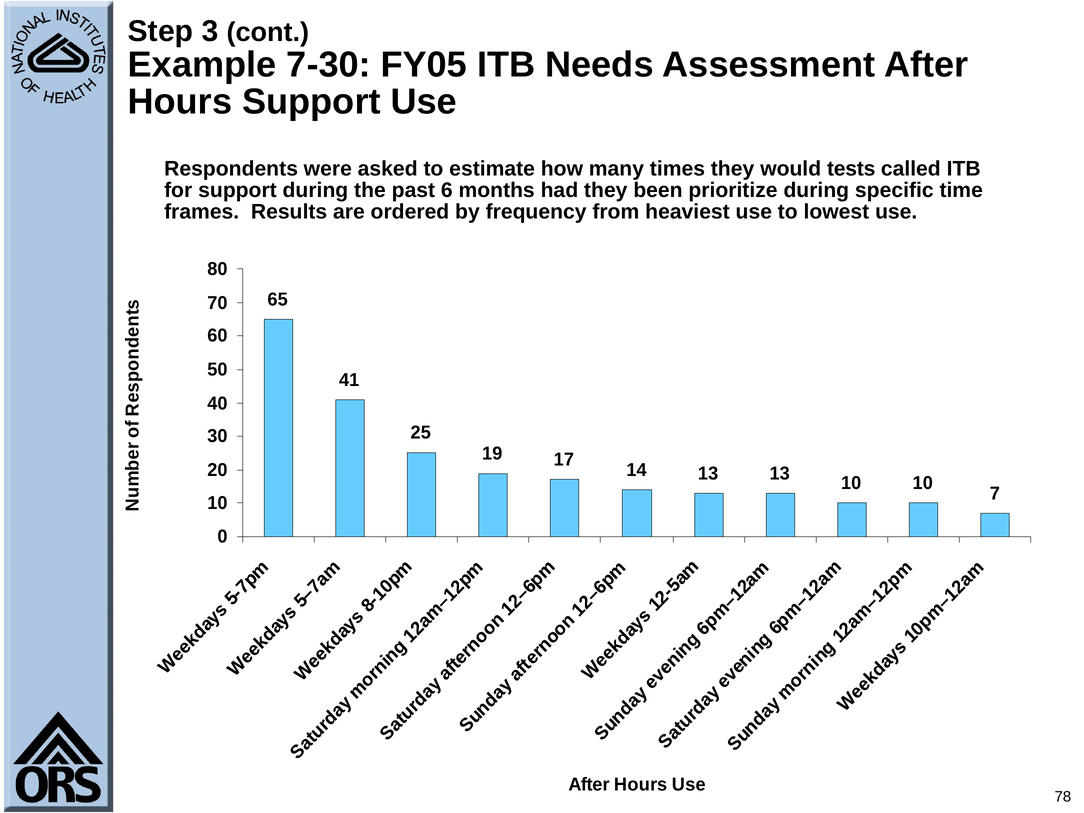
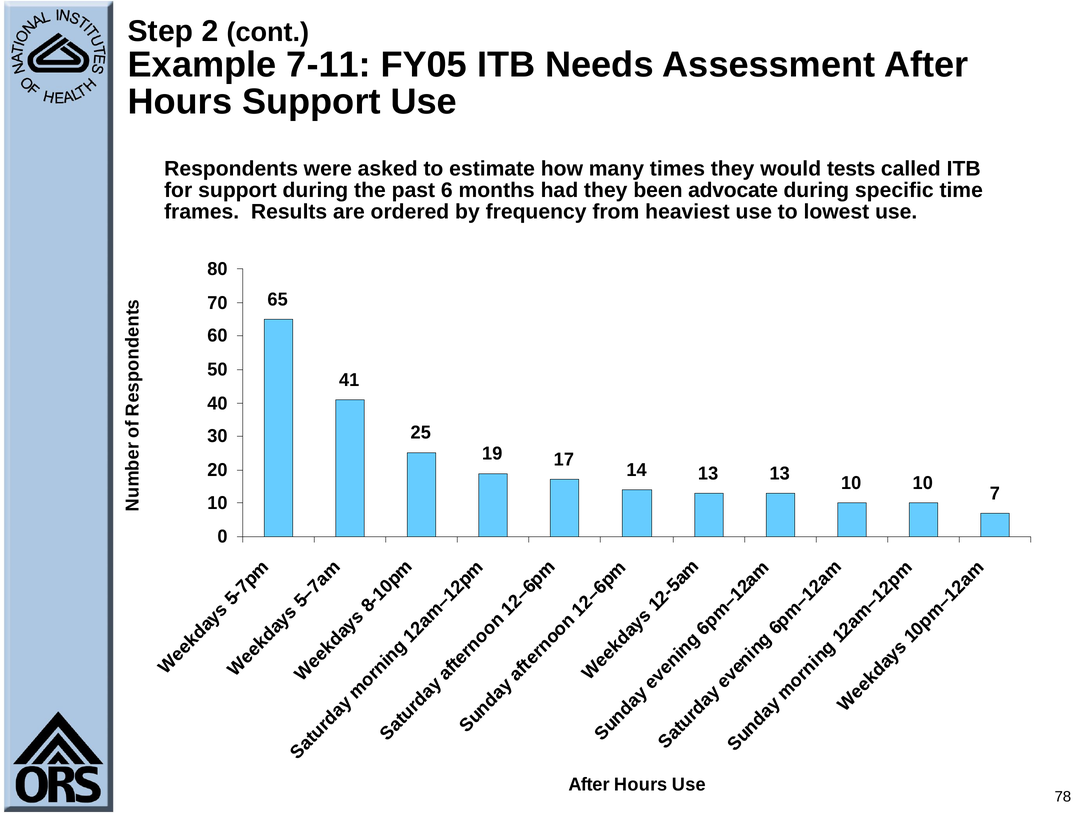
3: 3 -> 2 (210, 31)
7-30: 7-30 -> 7-11 (329, 65)
prioritize: prioritize -> advocate (733, 191)
